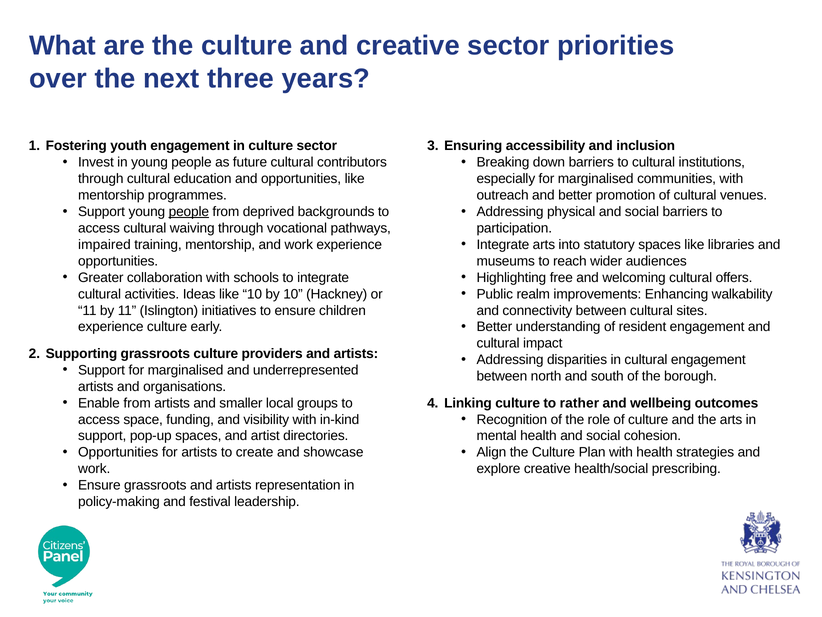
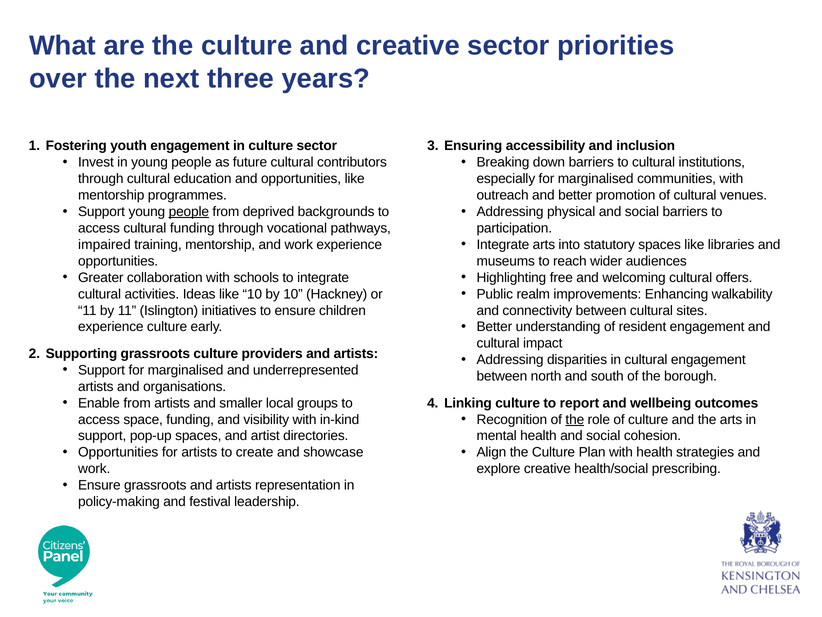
cultural waiving: waiving -> funding (192, 228)
rather: rather -> report (579, 403)
the underline: none -> present (575, 419)
